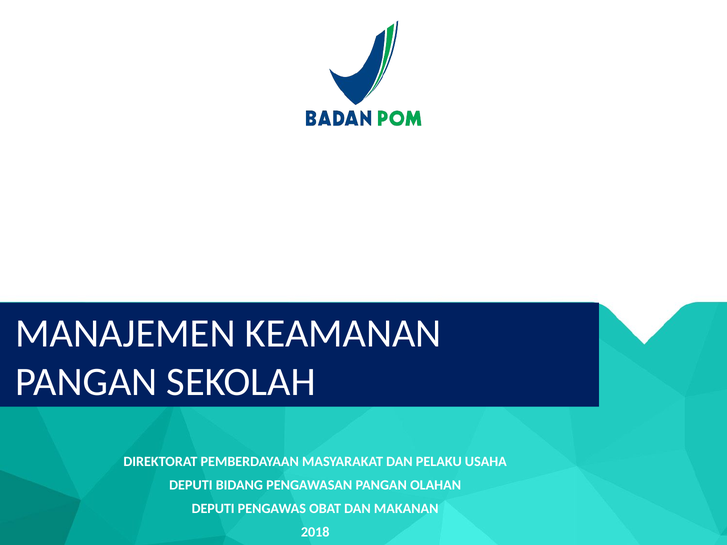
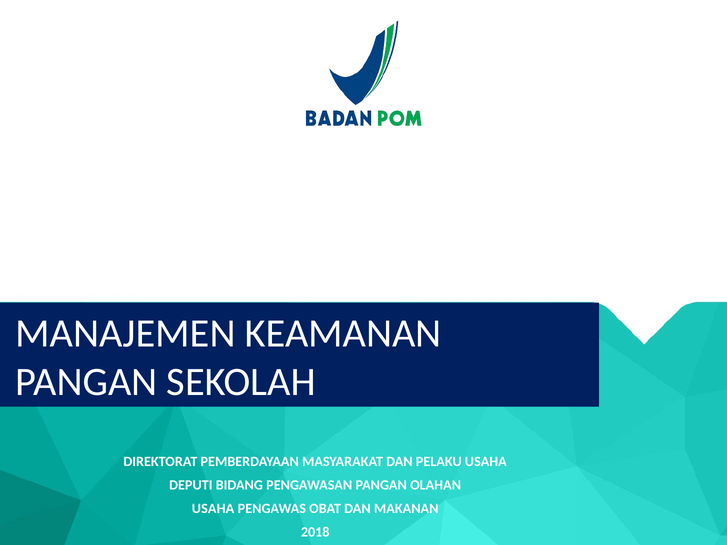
DEPUTI: DEPUTI -> USAHA (213, 509)
